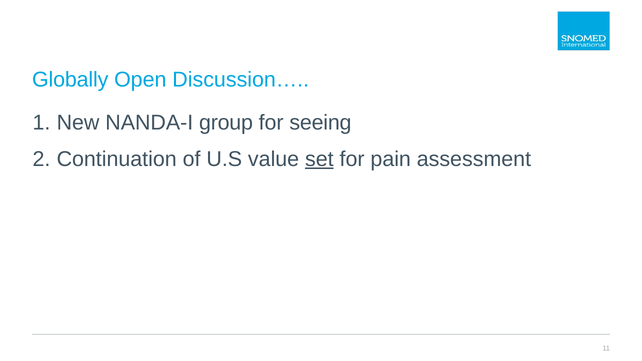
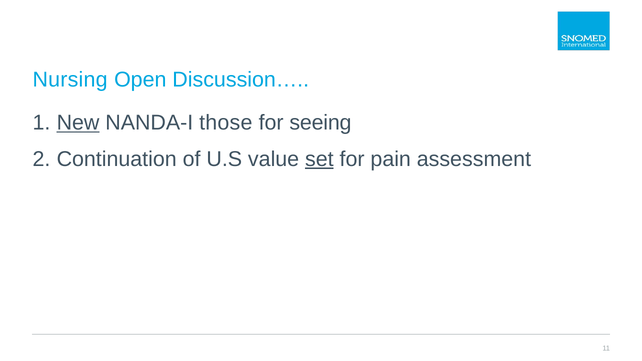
Globally: Globally -> Nursing (70, 80)
New underline: none -> present (78, 123)
group: group -> those (226, 123)
